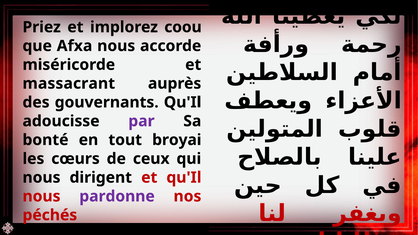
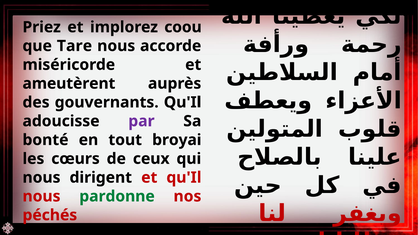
Afxa: Afxa -> Tare (74, 46)
massacrant: massacrant -> ameutèrent (69, 84)
pardonne colour: purple -> green (117, 196)
